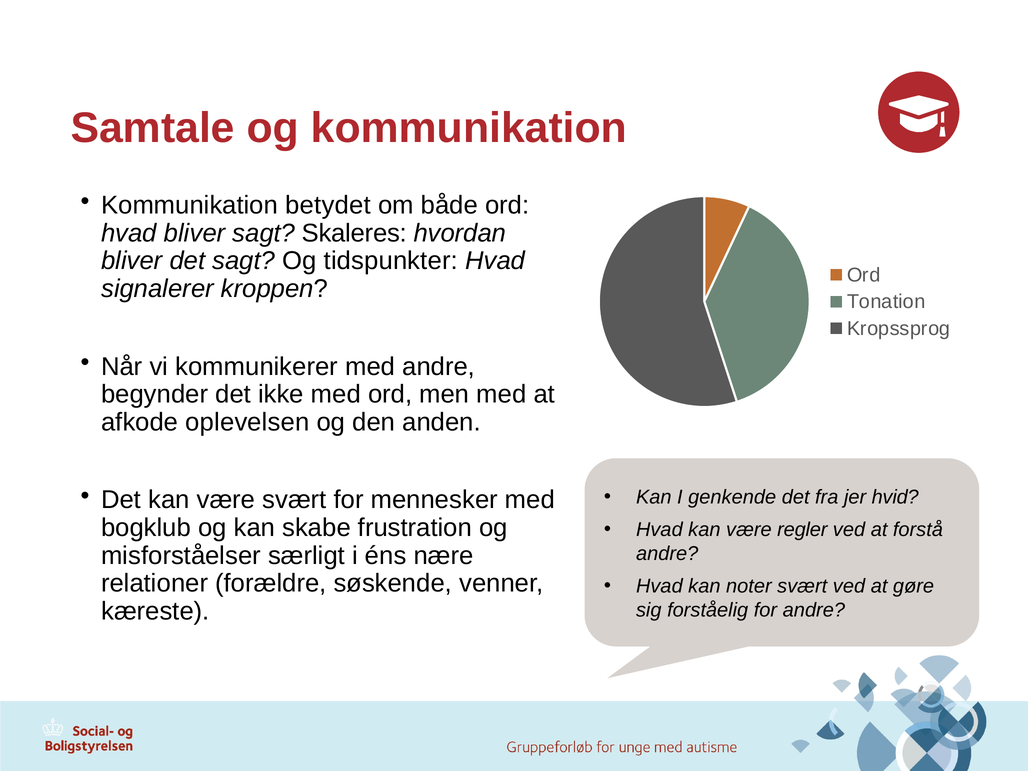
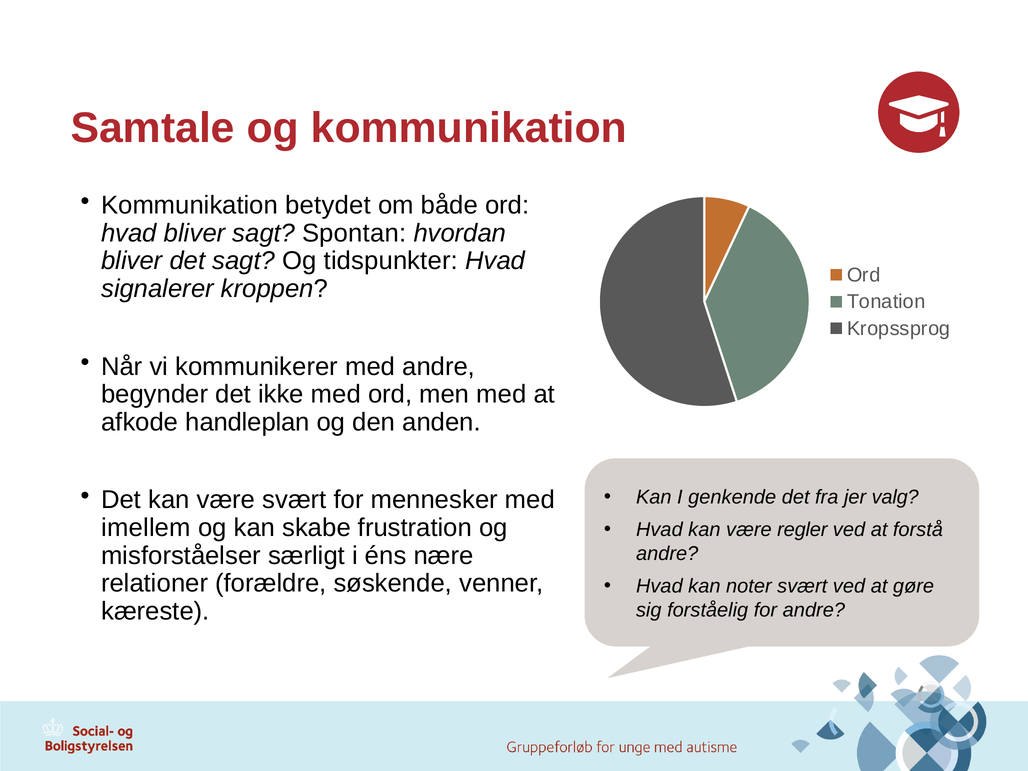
Skaleres: Skaleres -> Spontan (354, 233)
oplevelsen: oplevelsen -> handleplan (248, 422)
hvid: hvid -> valg (895, 497)
bogklub: bogklub -> imellem (146, 528)
